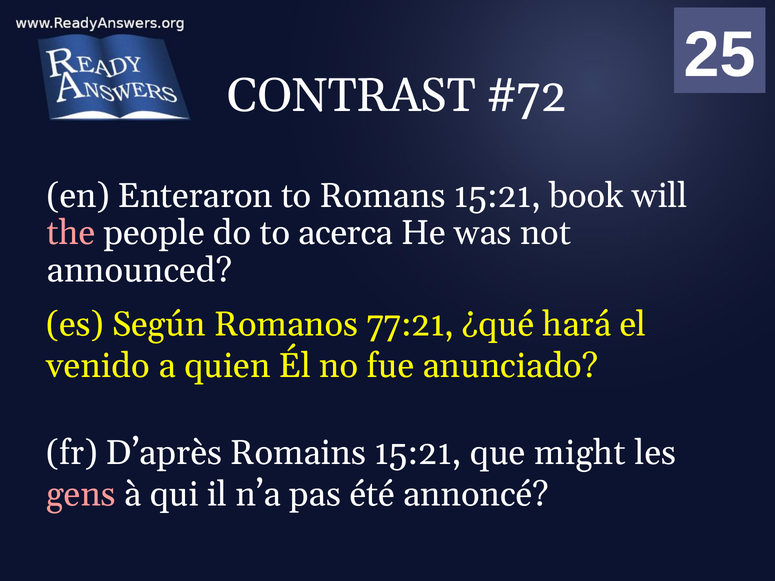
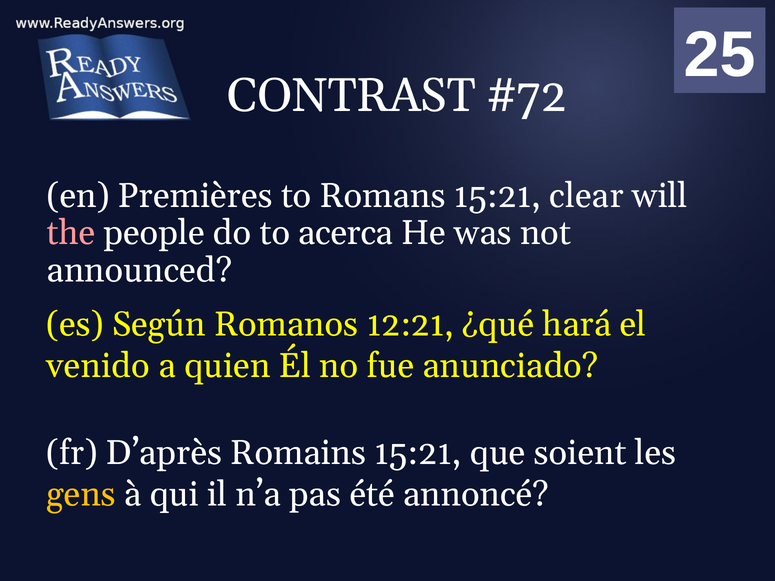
Enteraron: Enteraron -> Premières (195, 196)
book: book -> clear (586, 196)
77:21: 77:21 -> 12:21 (410, 325)
might: might -> soient (580, 453)
gens colour: pink -> yellow (81, 495)
